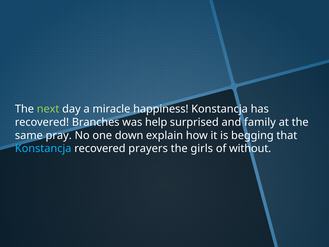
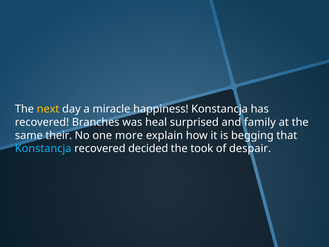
next colour: light green -> yellow (48, 109)
help: help -> heal (156, 122)
pray: pray -> their (59, 135)
down: down -> more (129, 135)
prayers: prayers -> decided (148, 148)
girls: girls -> took (202, 148)
without: without -> despair (250, 148)
